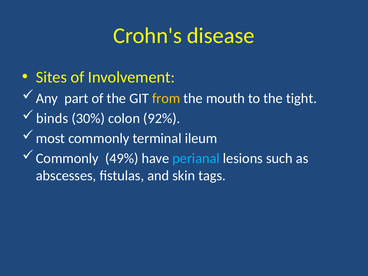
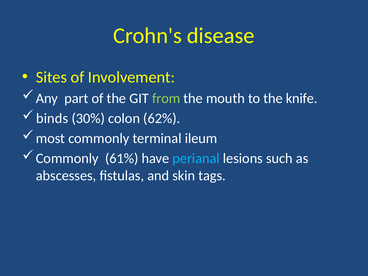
from colour: yellow -> light green (166, 98)
tight: tight -> knife (302, 98)
92%: 92% -> 62% (162, 118)
49%: 49% -> 61% (122, 158)
